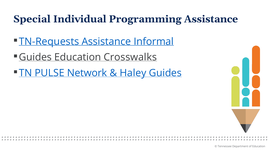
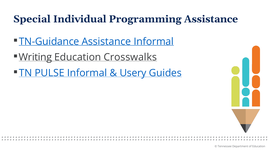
TN-Requests: TN-Requests -> TN-Guidance (49, 42)
Guides: Guides -> Writing (35, 57)
PULSE Network: Network -> Informal (87, 73)
Haley: Haley -> Usery (133, 73)
